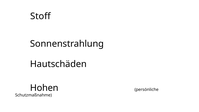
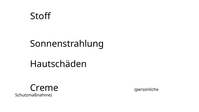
Hohen: Hohen -> Creme (44, 88)
